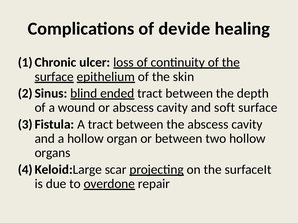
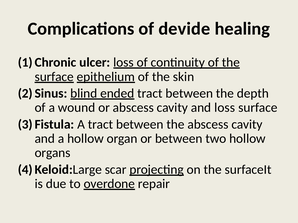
and soft: soft -> loss (225, 108)
